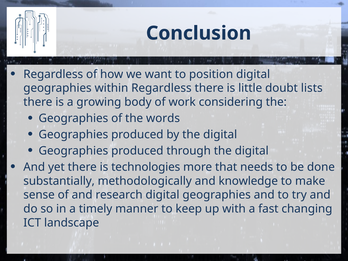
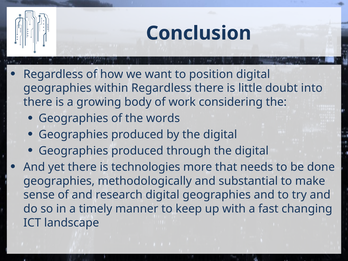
lists: lists -> into (312, 88)
substantially: substantially -> geographies (59, 181)
knowledge: knowledge -> substantial (248, 181)
